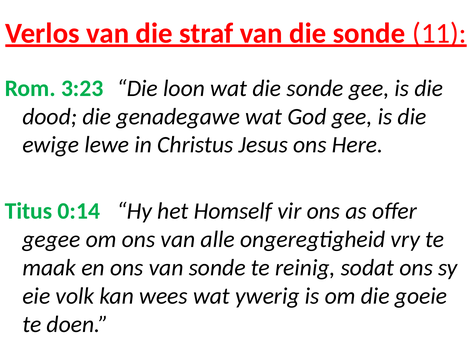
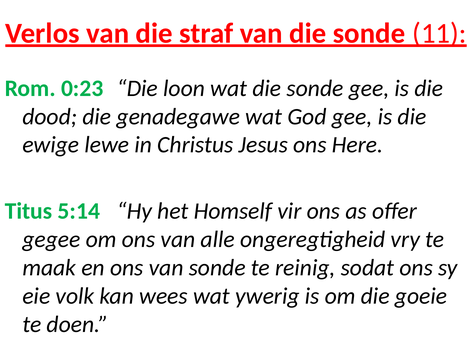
3:23: 3:23 -> 0:23 (82, 88)
0:14: 0:14 -> 5:14 (79, 211)
